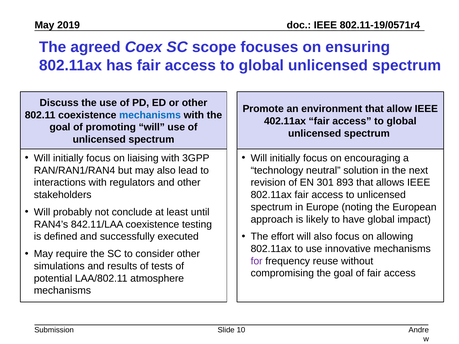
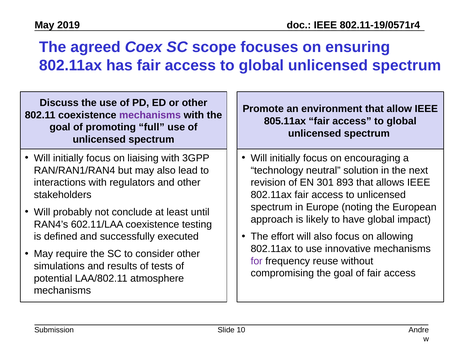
mechanisms colour: blue -> purple (150, 115)
402.11ax: 402.11ax -> 805.11ax (285, 121)
promoting will: will -> full (152, 127)
842.11/LAA: 842.11/LAA -> 602.11/LAA (97, 225)
